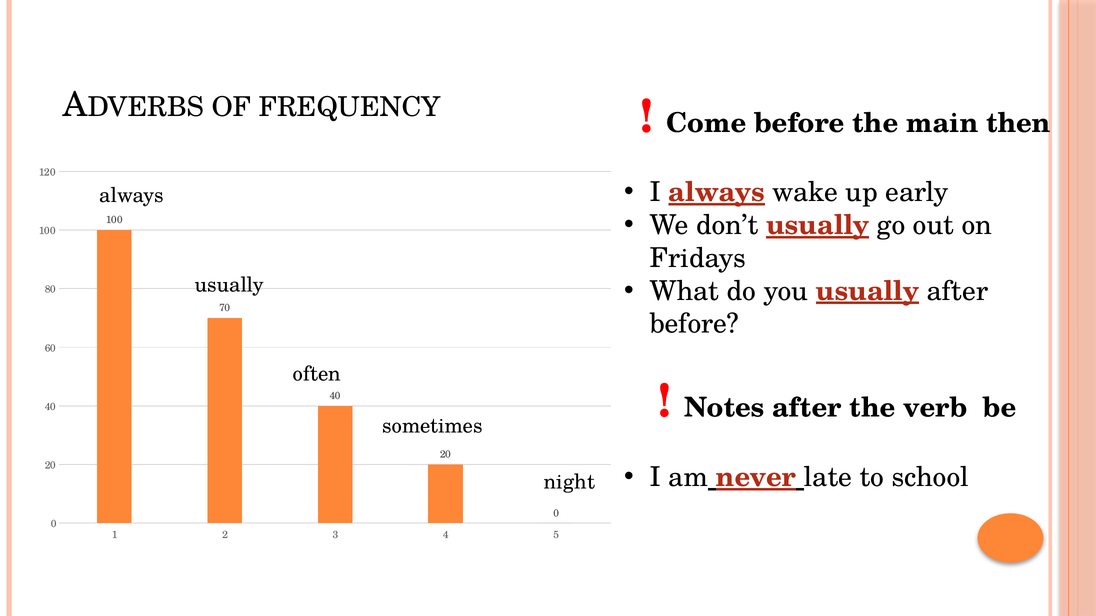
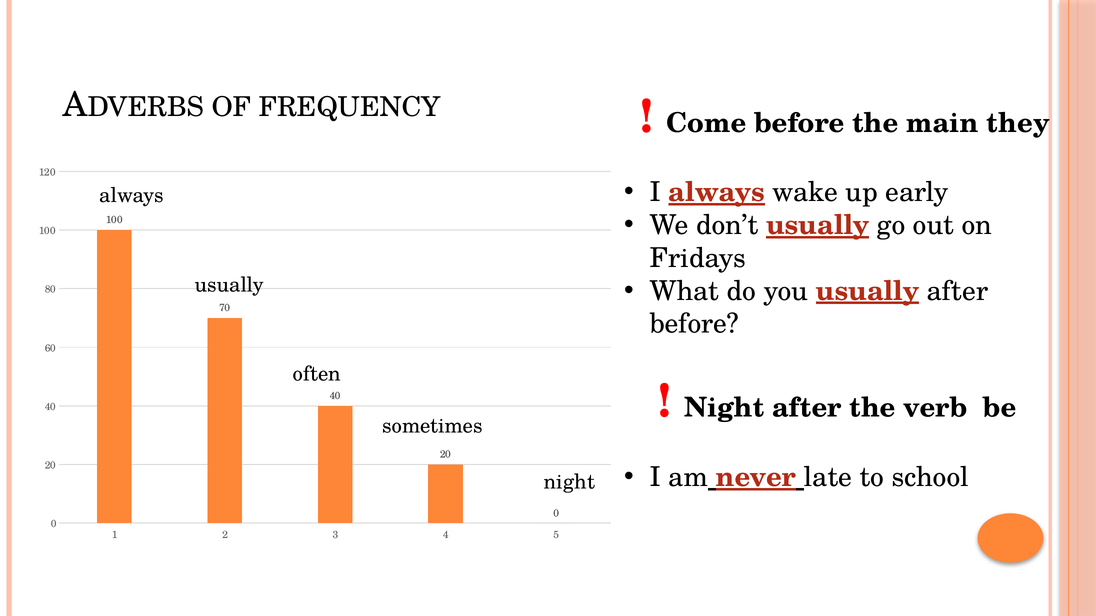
then: then -> they (1018, 123)
Notes: Notes -> Night (724, 408)
